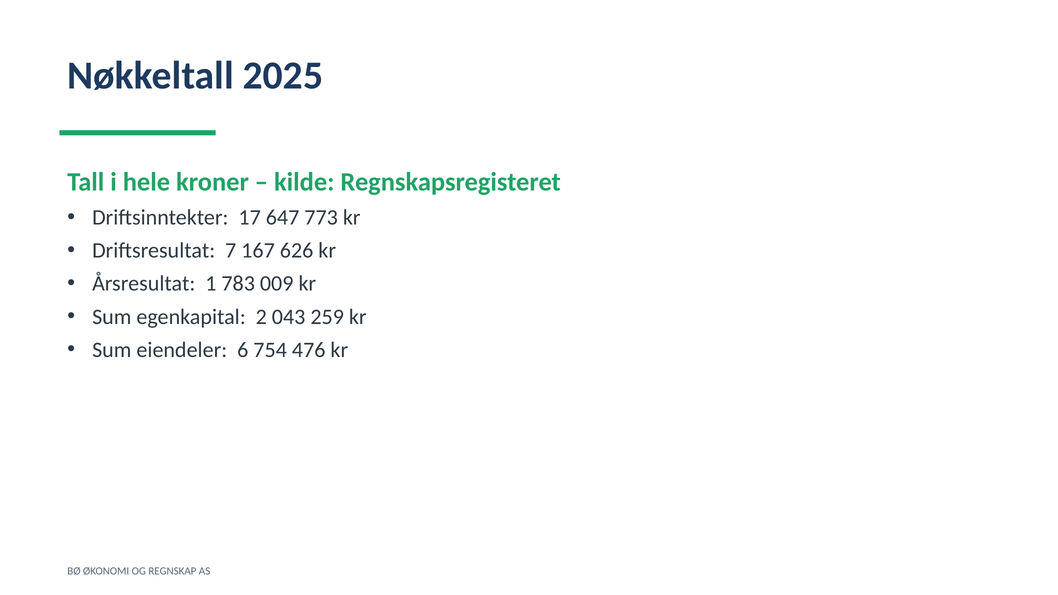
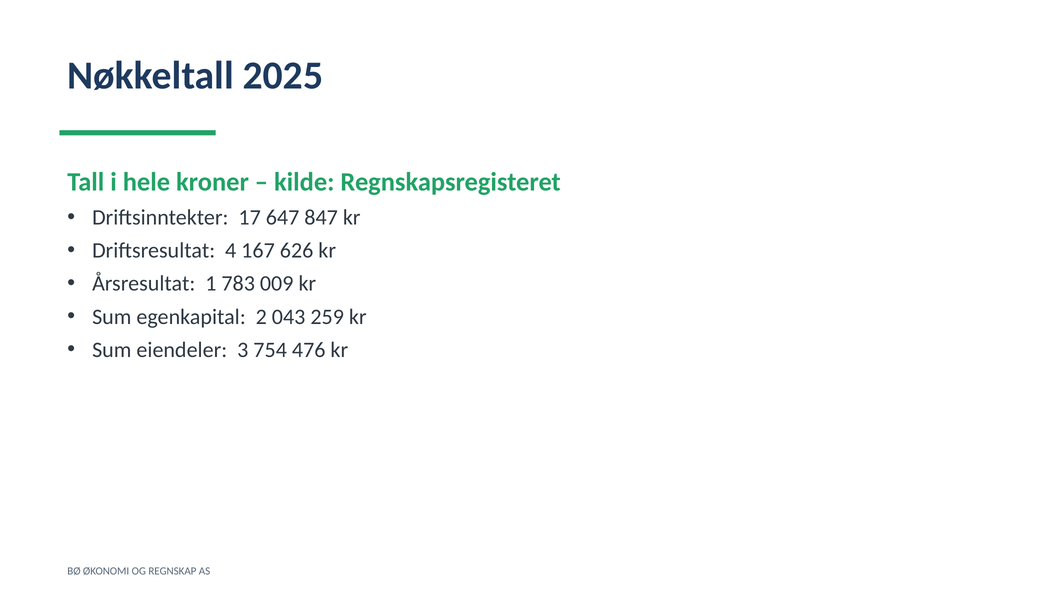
773: 773 -> 847 (321, 218)
7: 7 -> 4 (231, 251)
6: 6 -> 3 (243, 350)
